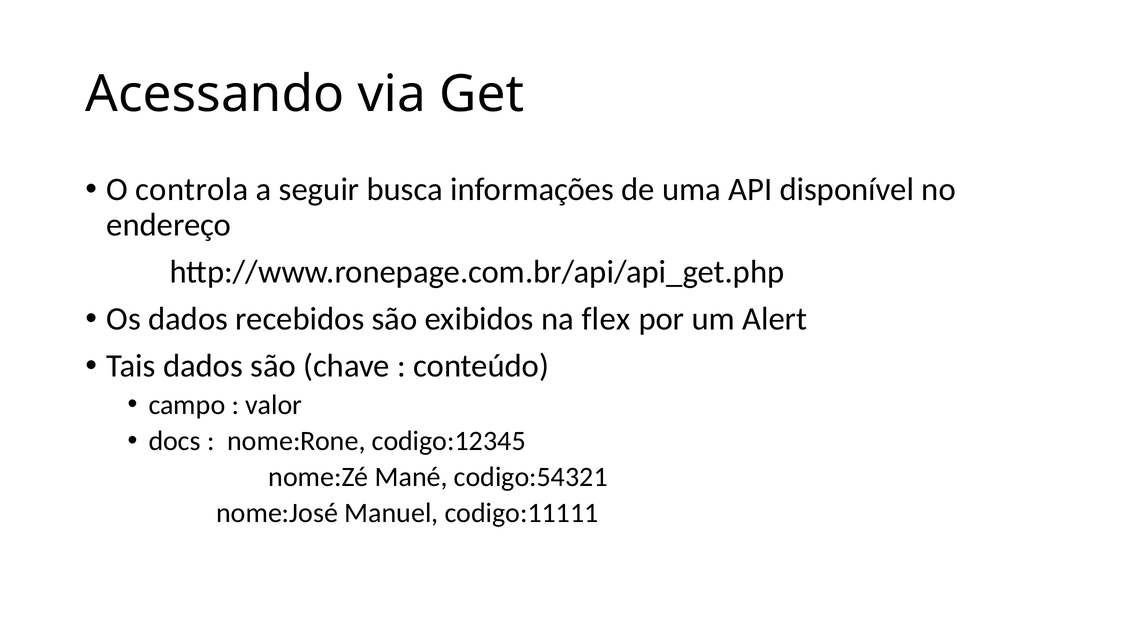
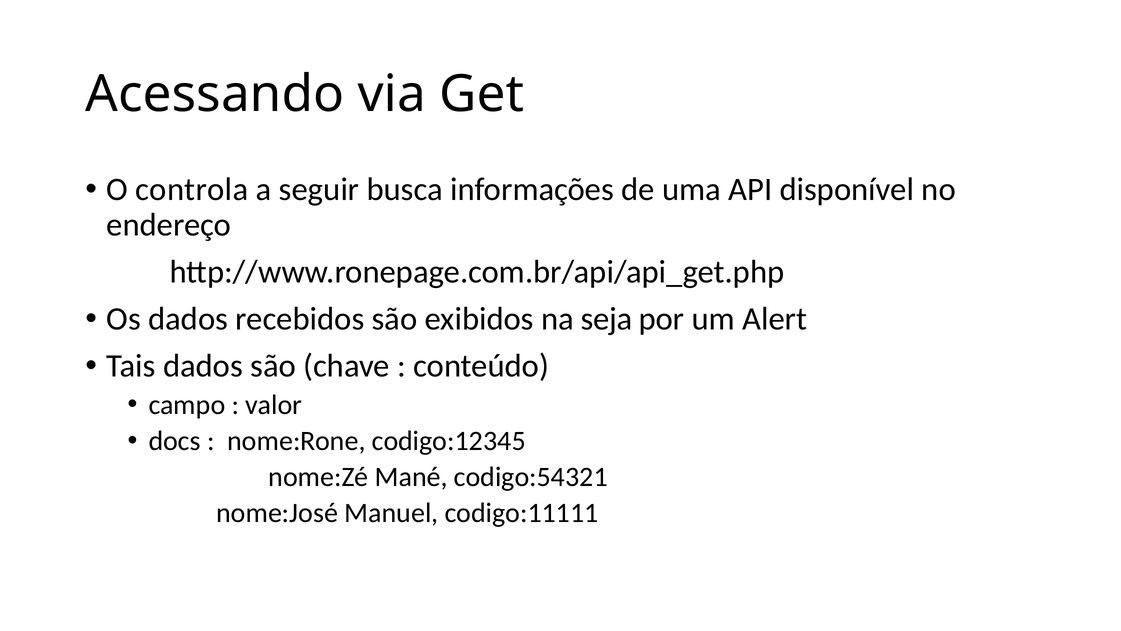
flex: flex -> seja (606, 319)
